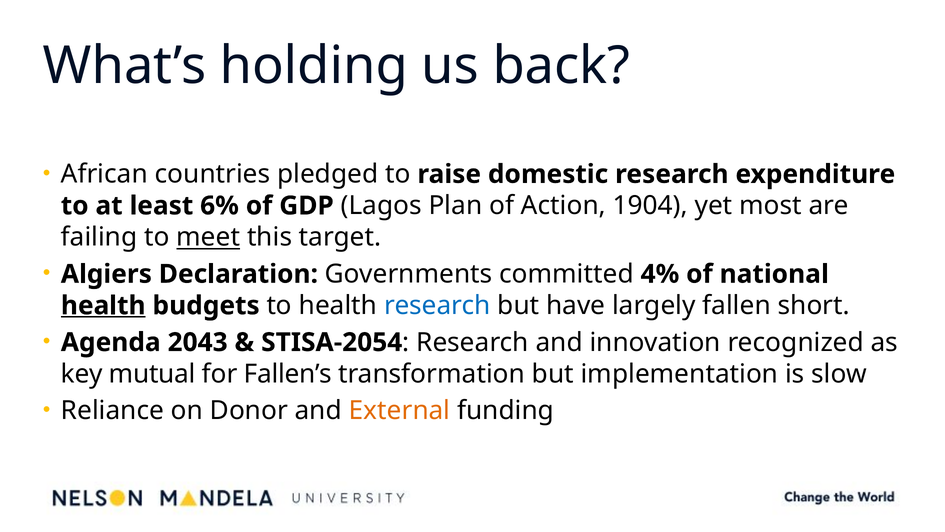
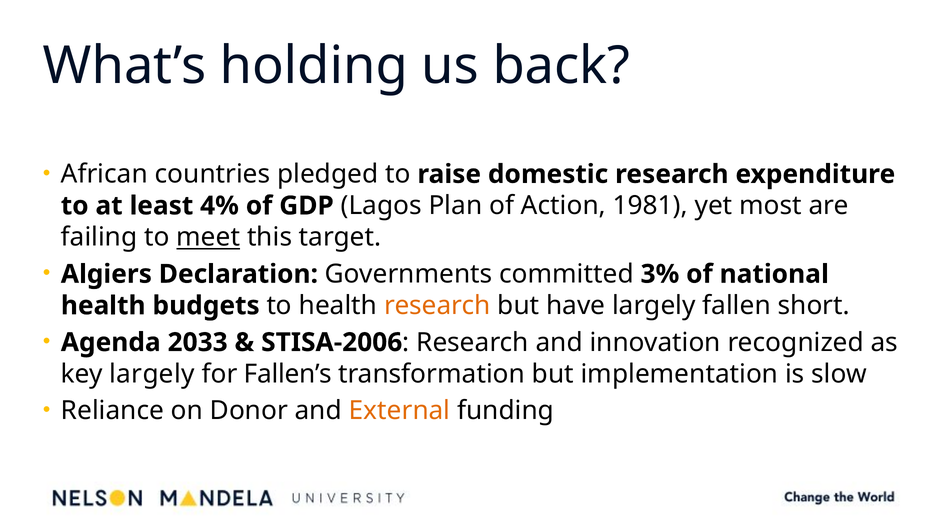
6%: 6% -> 4% (219, 206)
1904: 1904 -> 1981 (650, 206)
4%: 4% -> 3% (660, 274)
health underline: present -> none (103, 305)
research colour: blue -> orange (437, 305)
2043: 2043 -> 2033 (198, 342)
STISA-2054: STISA-2054 -> STISA-2006 (332, 342)
key mutual: mutual -> largely (152, 374)
